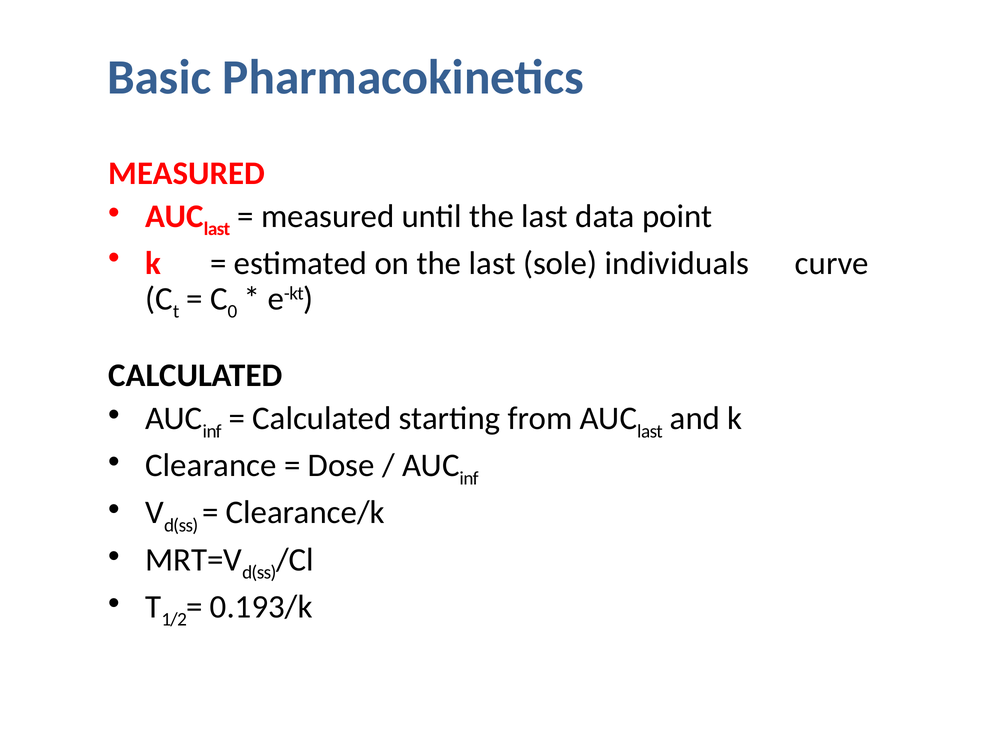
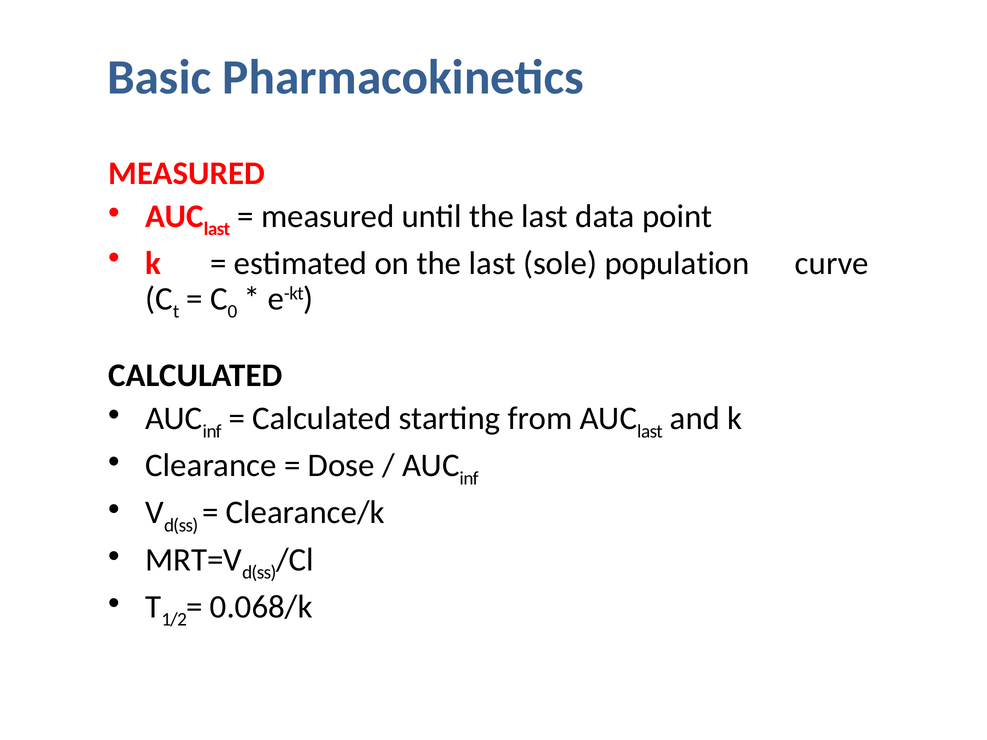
individuals: individuals -> population (677, 263)
0.193/k: 0.193/k -> 0.068/k (261, 607)
